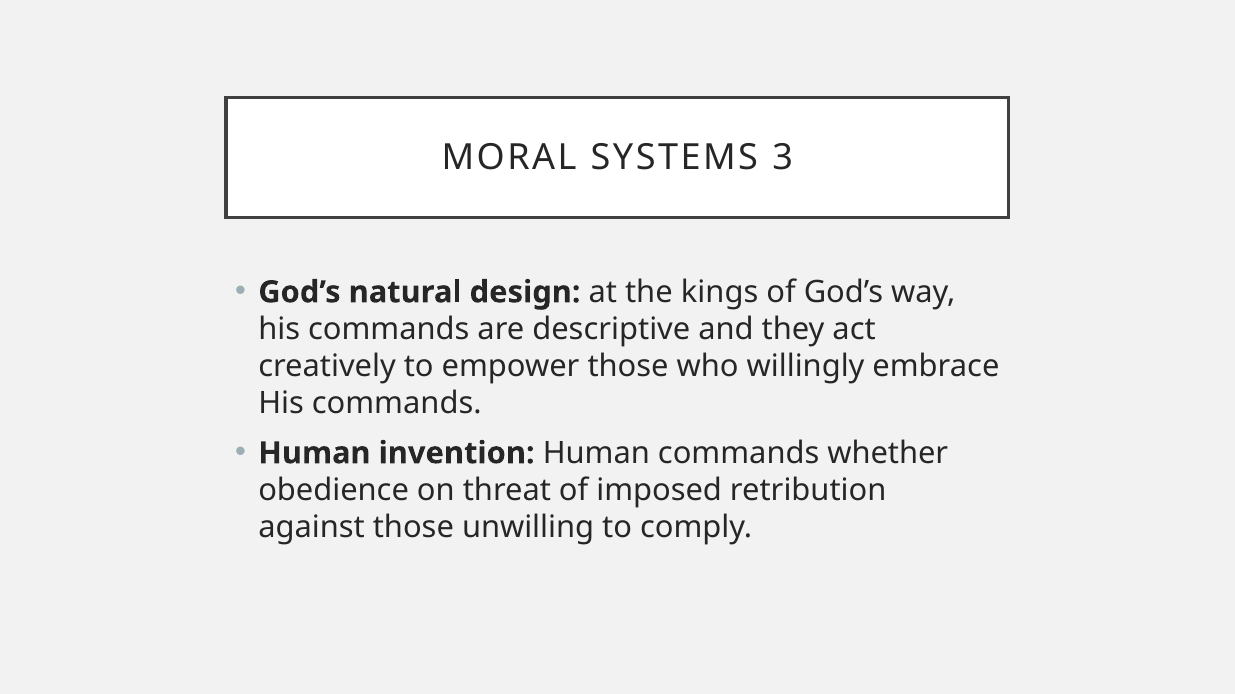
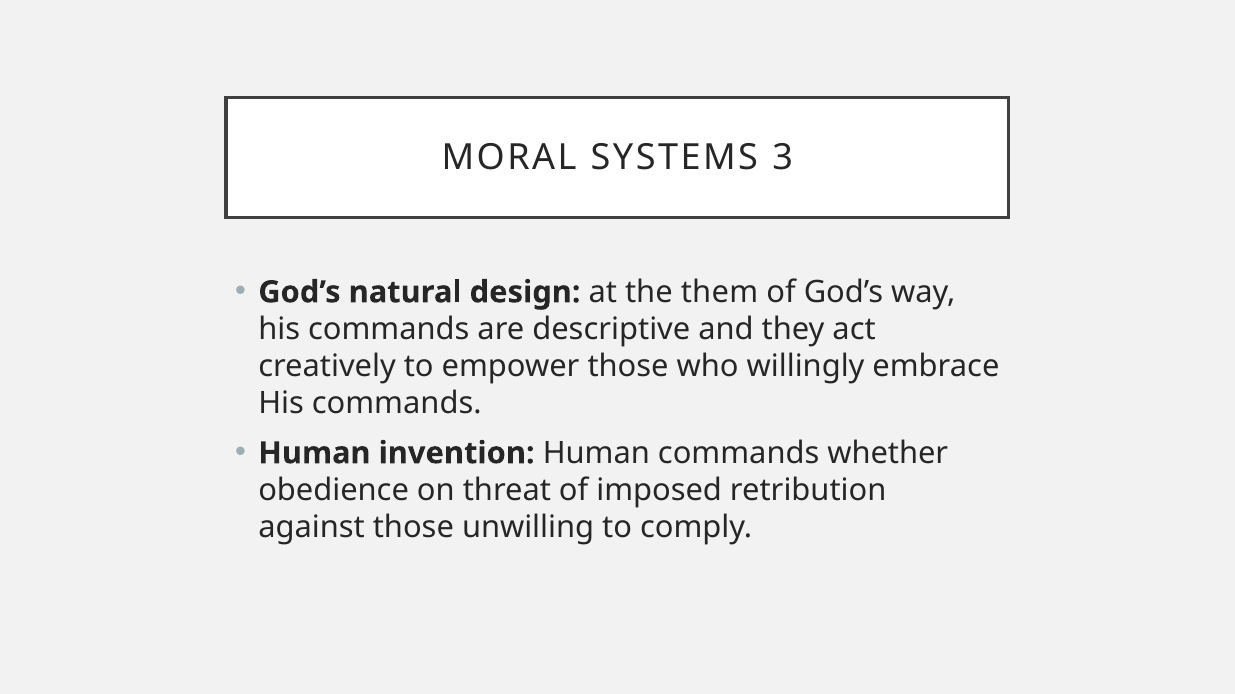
kings: kings -> them (719, 292)
